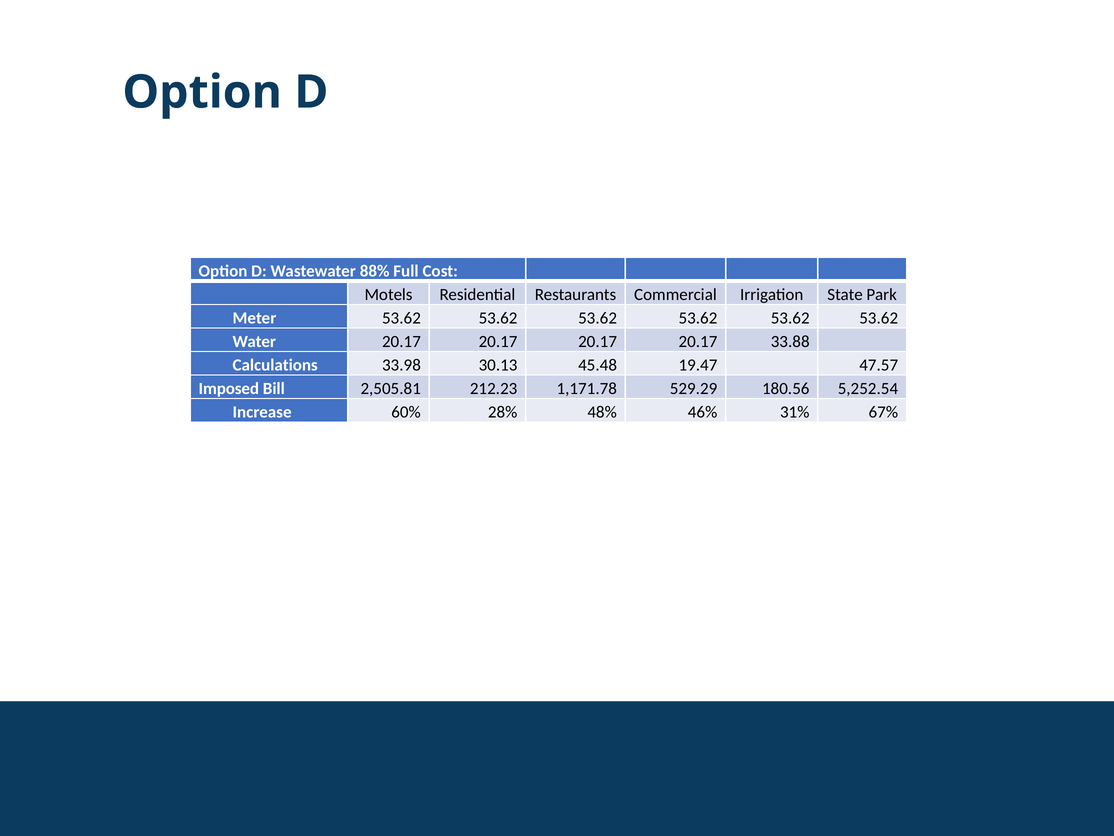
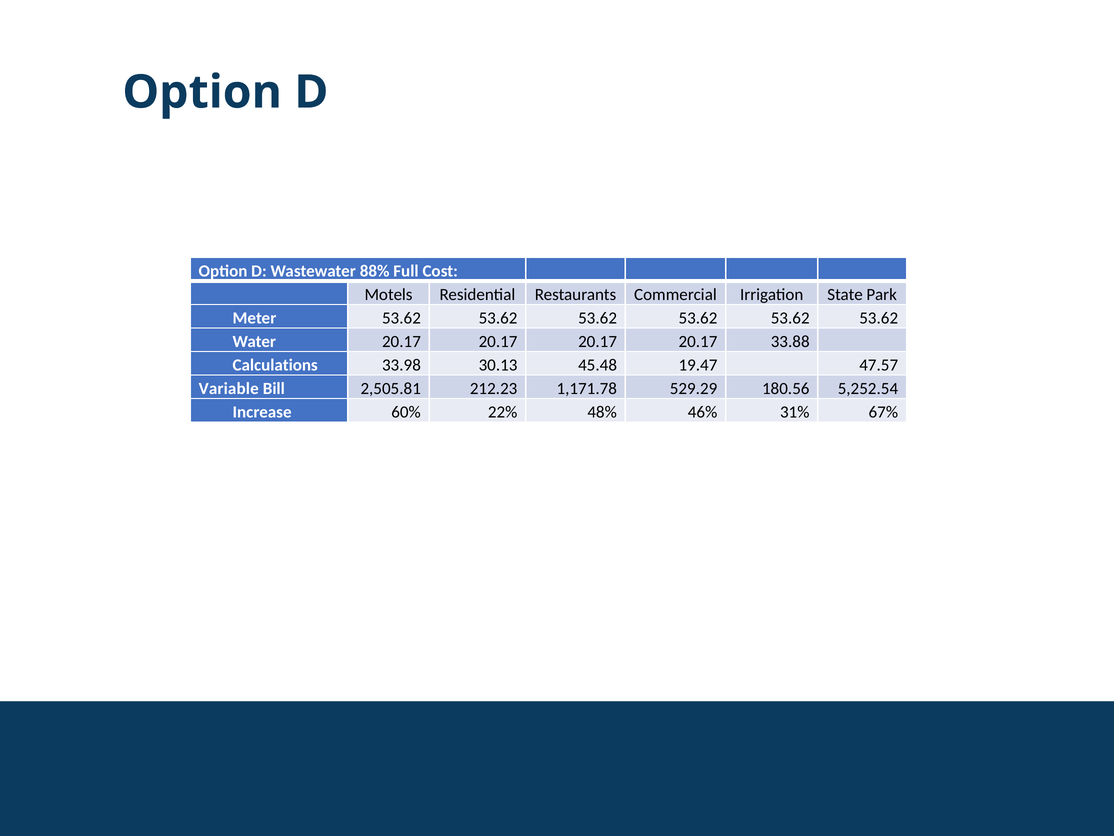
Imposed: Imposed -> Variable (229, 389)
28%: 28% -> 22% (503, 412)
